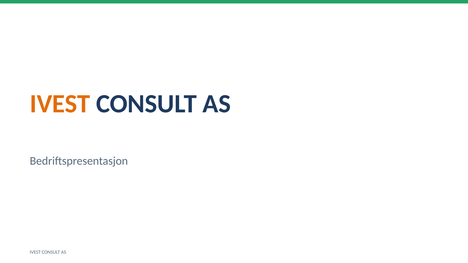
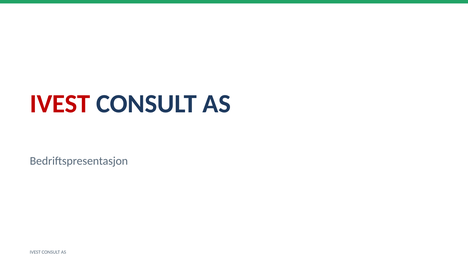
IVEST colour: orange -> red (60, 104)
